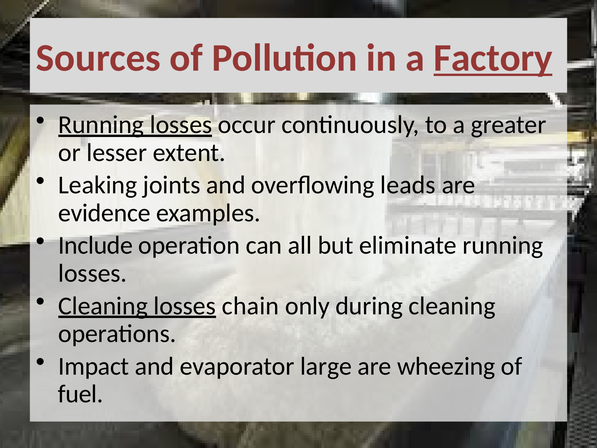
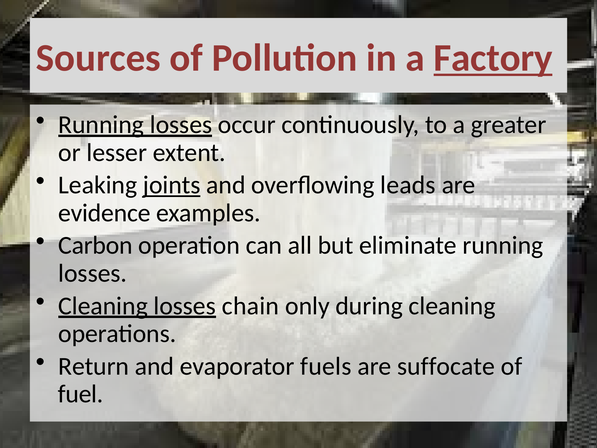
joints underline: none -> present (172, 185)
Include: Include -> Carbon (95, 245)
Impact: Impact -> Return (94, 366)
large: large -> fuels (326, 366)
wheezing: wheezing -> suffocate (446, 366)
